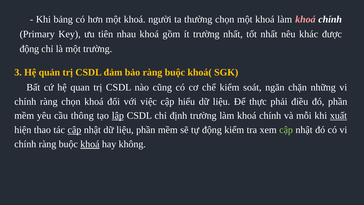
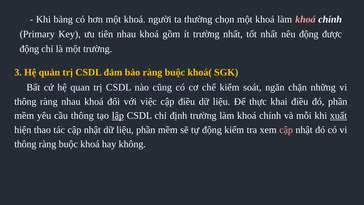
nêu khác: khác -> động (309, 34)
chính: chính -> thông (25, 101)
ràng chọn: chọn -> nhau (71, 101)
cập hiểu: hiểu -> điều (187, 101)
phải: phải -> khai (279, 101)
cập underline: present -> none (74, 130)
cập colour: light green -> pink (286, 130)
chính: chính -> thông (25, 144)
khoá underline: present -> none (90, 144)
